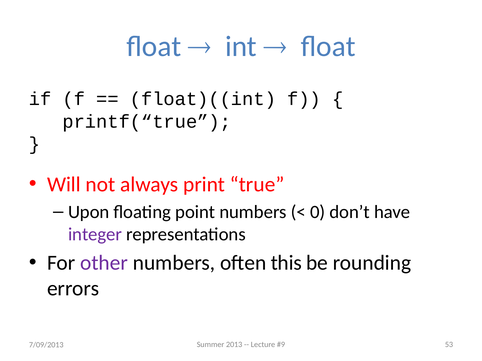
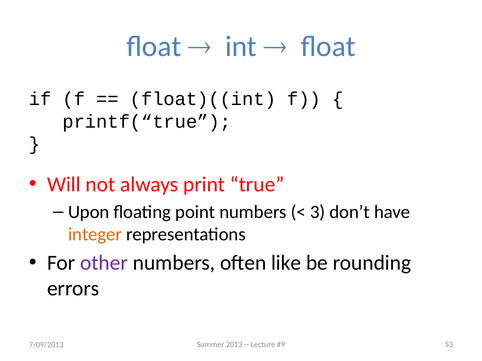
0: 0 -> 3 (318, 212)
integer colour: purple -> orange (95, 235)
this: this -> like (286, 263)
